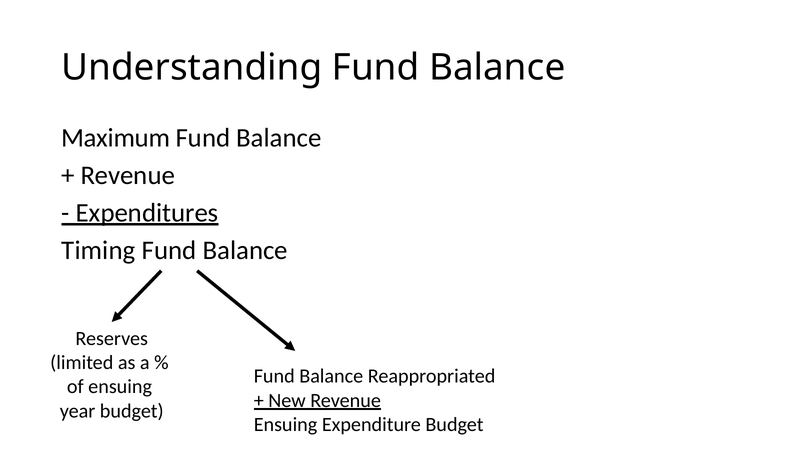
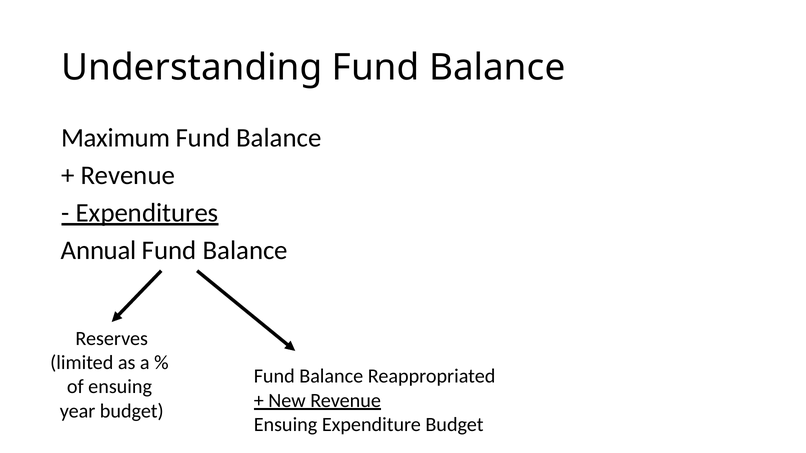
Timing: Timing -> Annual (99, 250)
